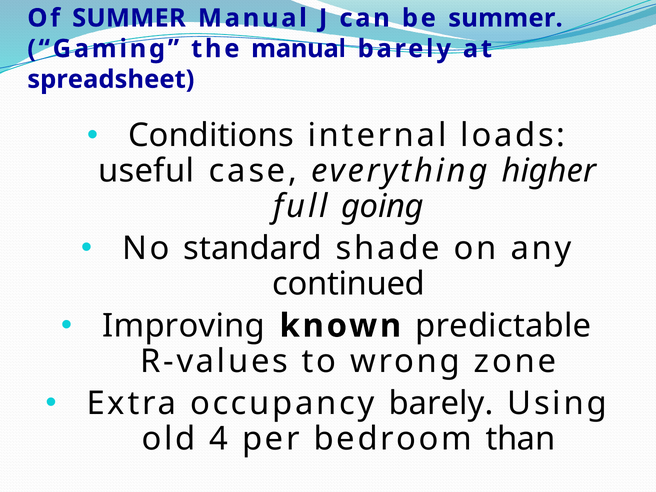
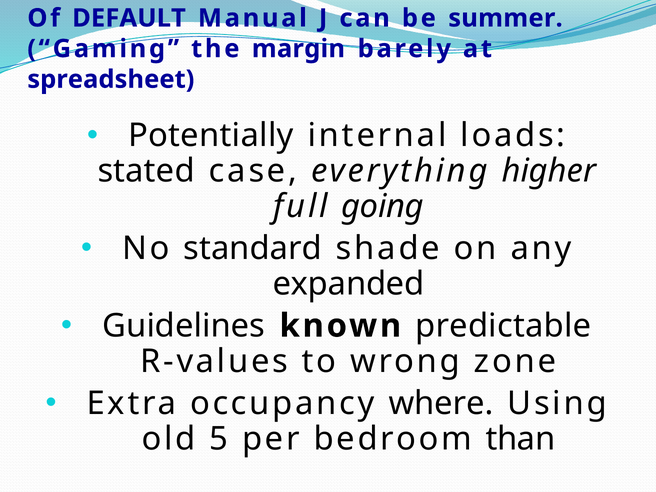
Of SUMMER: SUMMER -> DEFAULT (129, 18)
the manual: manual -> margin (298, 49)
Conditions: Conditions -> Potentially (211, 136)
useful: useful -> stated (146, 171)
continued: continued -> expanded (348, 284)
Improving: Improving -> Guidelines (184, 326)
occupancy barely: barely -> where (441, 403)
4: 4 -> 5 (219, 439)
